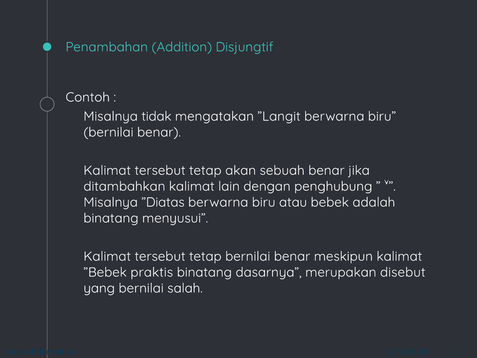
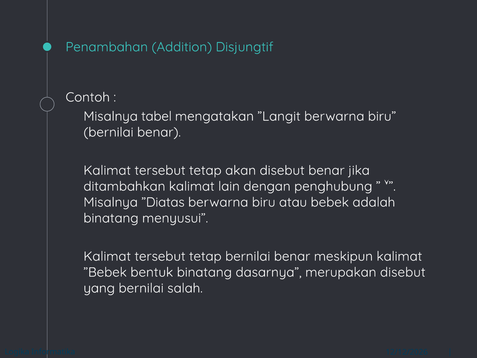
tidak: tidak -> tabel (156, 116)
akan sebuah: sebuah -> disebut (282, 170)
praktis: praktis -> bentuk (152, 272)
